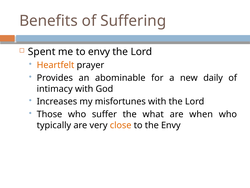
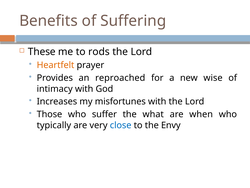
Spent: Spent -> These (42, 52)
to envy: envy -> rods (99, 52)
abominable: abominable -> reproached (120, 78)
daily: daily -> wise (213, 78)
close colour: orange -> blue (121, 125)
